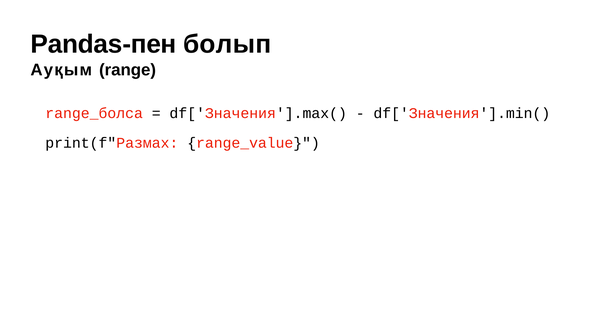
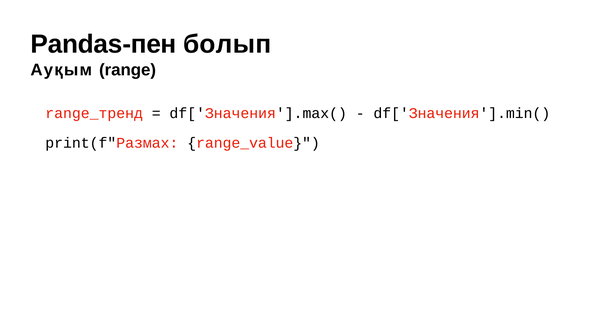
range_болса: range_болса -> range_тренд (94, 113)
